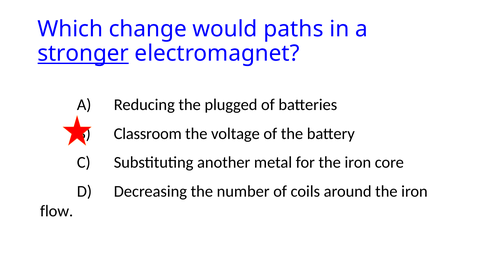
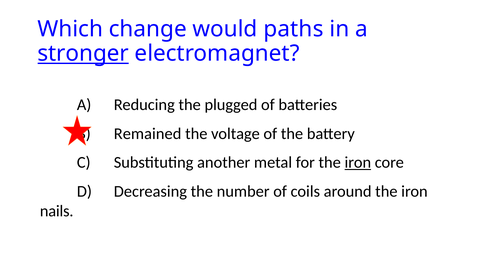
Classroom: Classroom -> Remained (148, 133)
iron underline: none -> present (358, 162)
flow: flow -> nails (57, 211)
